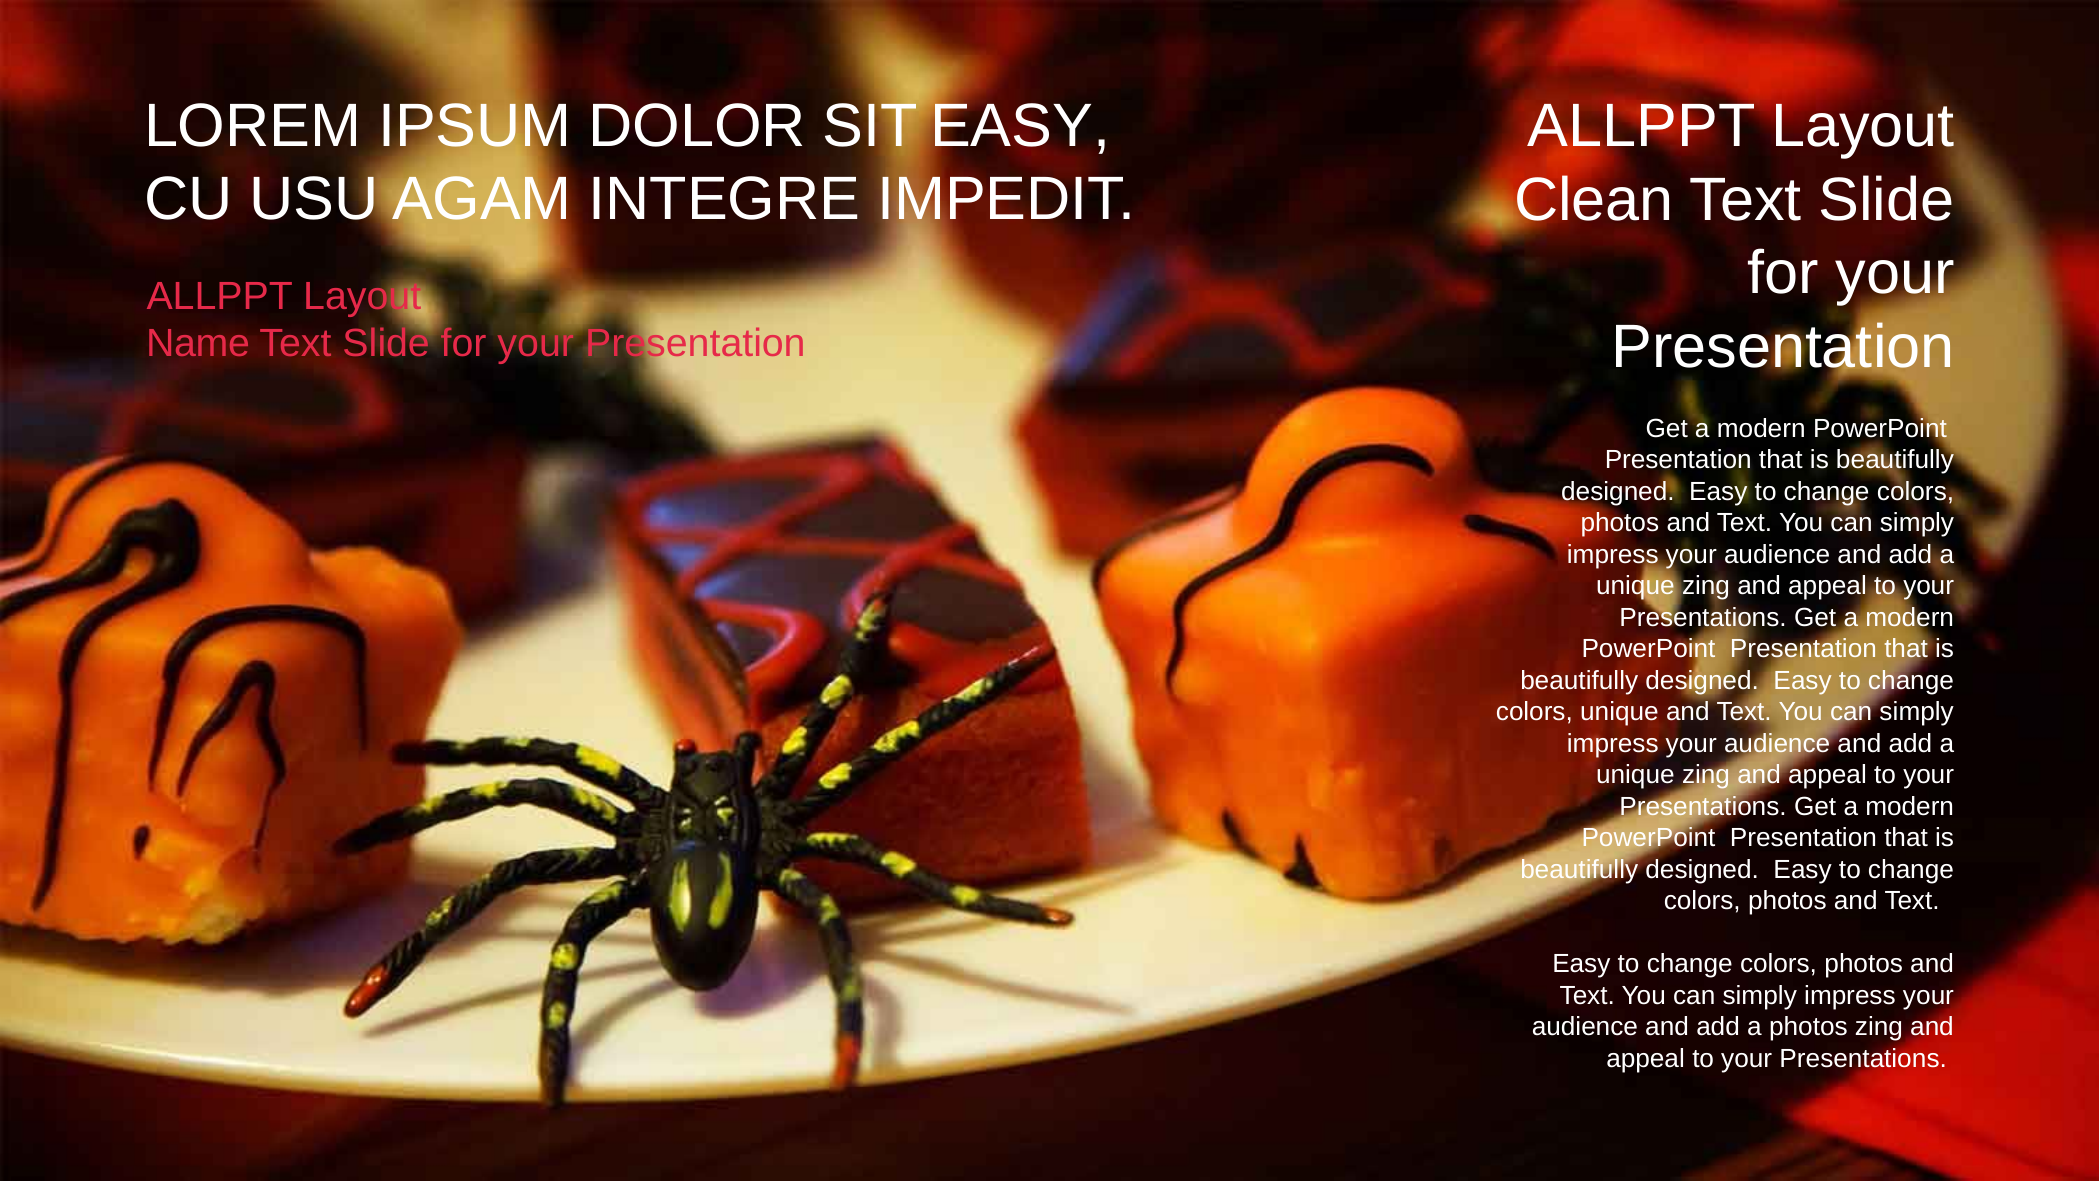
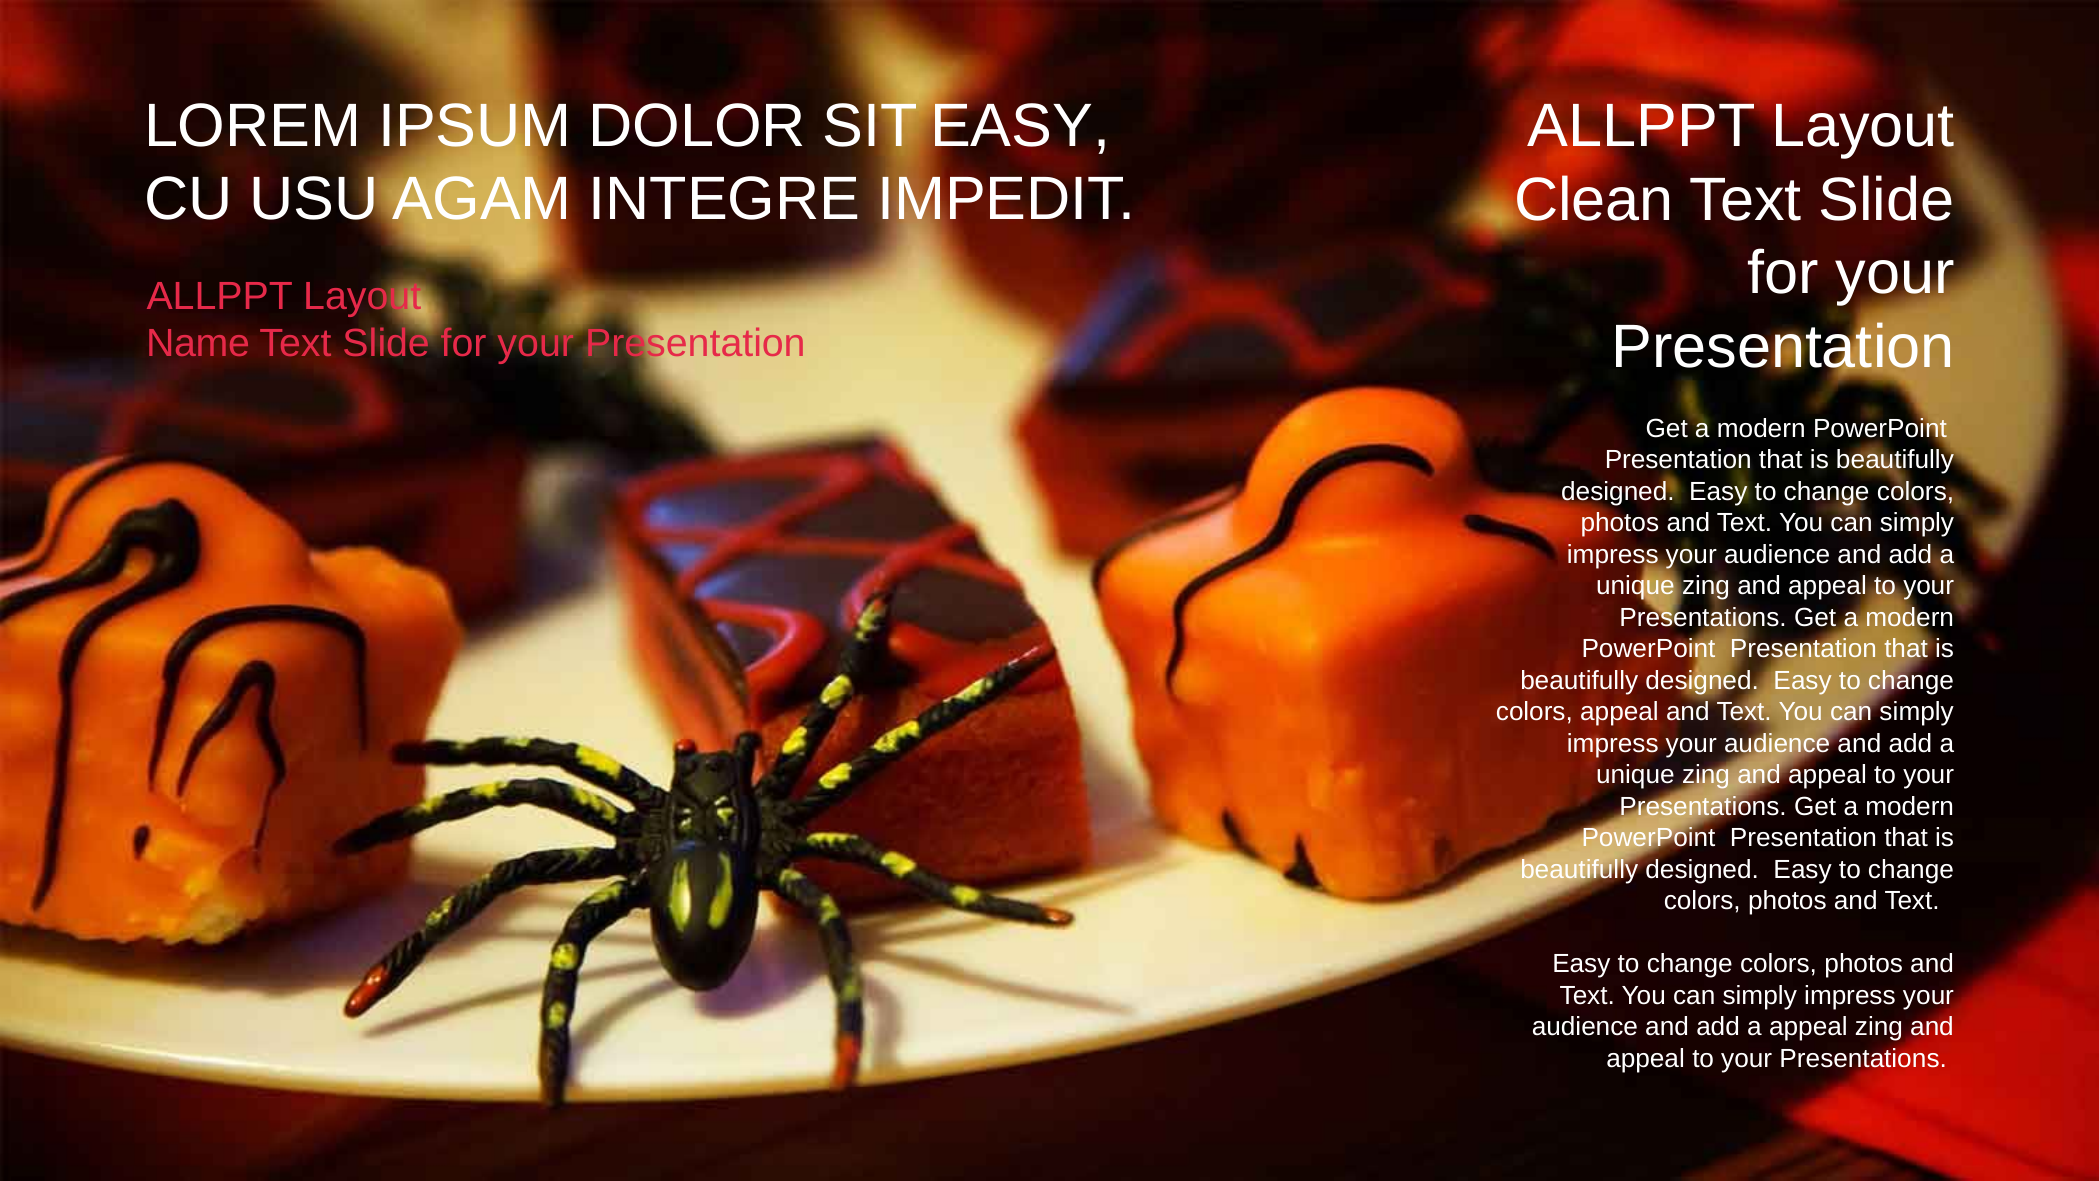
colors unique: unique -> appeal (1619, 712)
a photos: photos -> appeal (1808, 1027)
